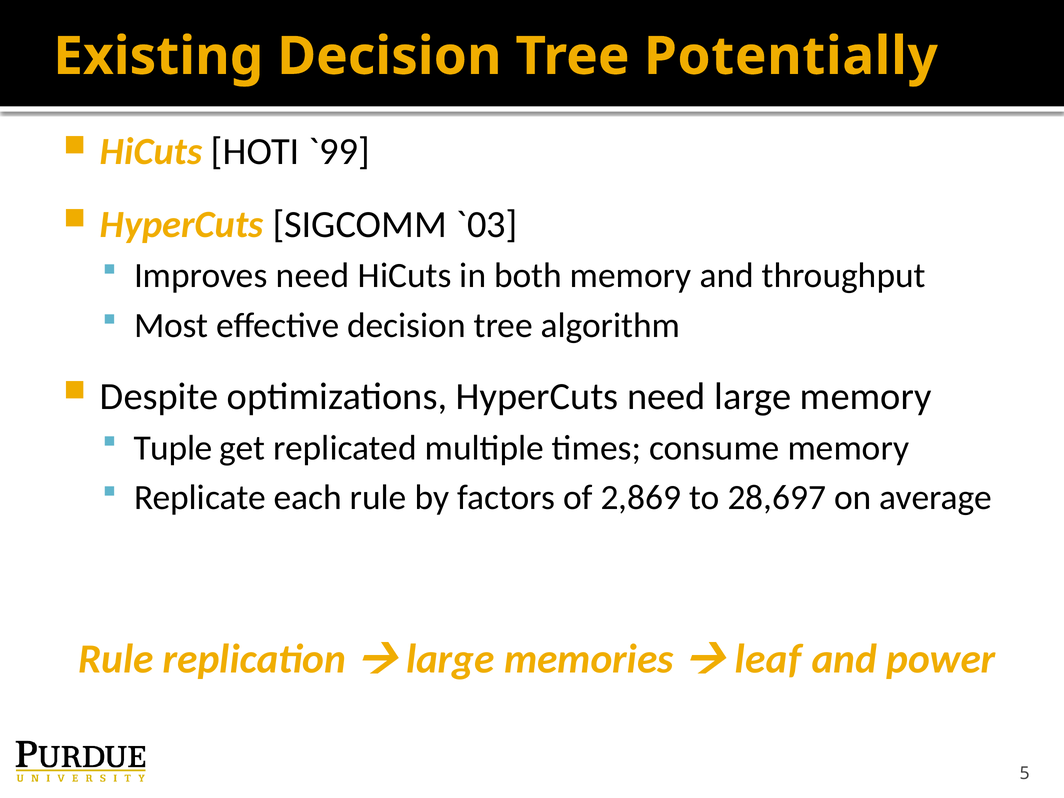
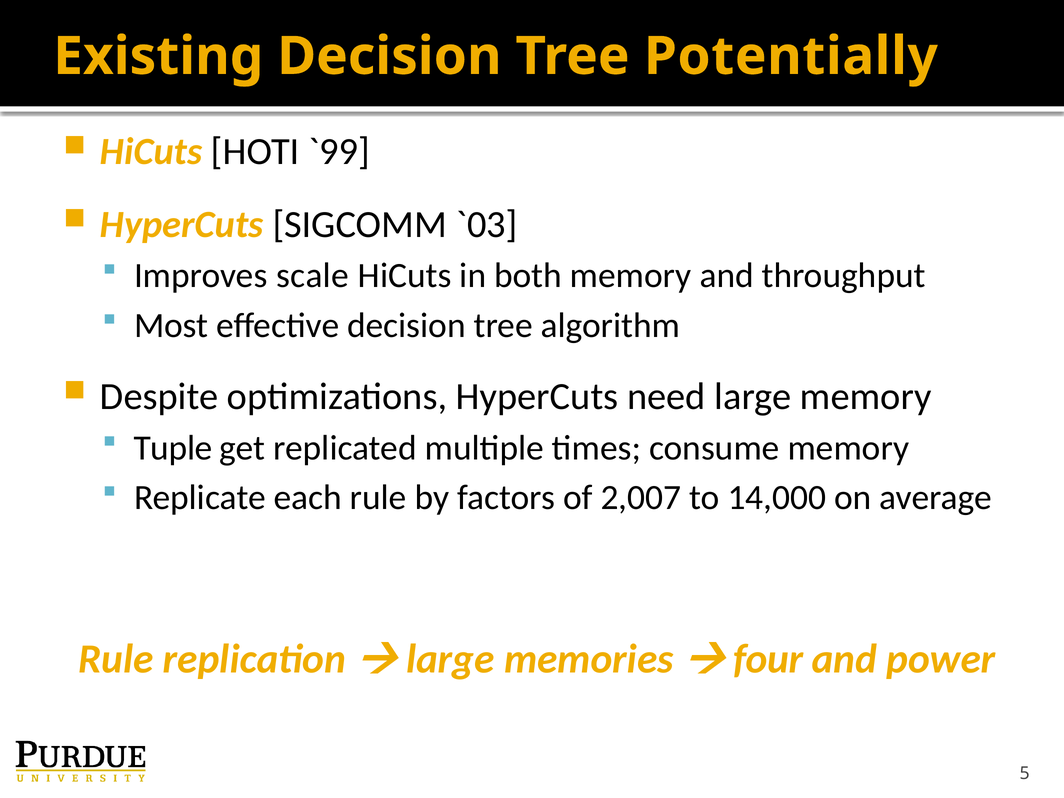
Improves need: need -> scale (313, 276)
2,869: 2,869 -> 2,007 (641, 498)
28,697: 28,697 -> 14,000 (777, 498)
leaf: leaf -> four (768, 659)
